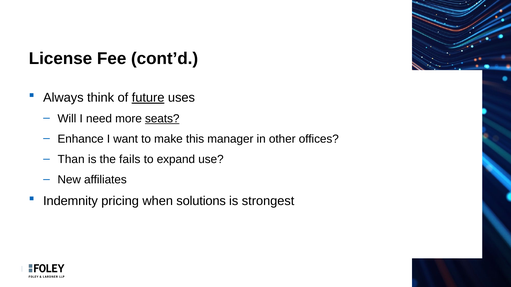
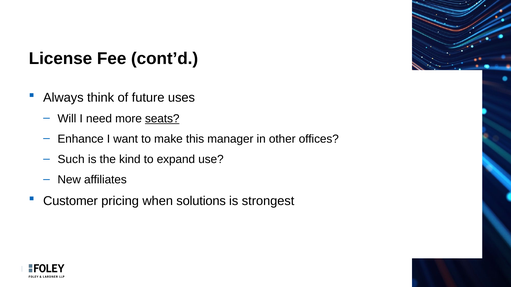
future underline: present -> none (148, 98)
Than: Than -> Such (71, 160)
fails: fails -> kind (130, 160)
Indemnity: Indemnity -> Customer (70, 201)
